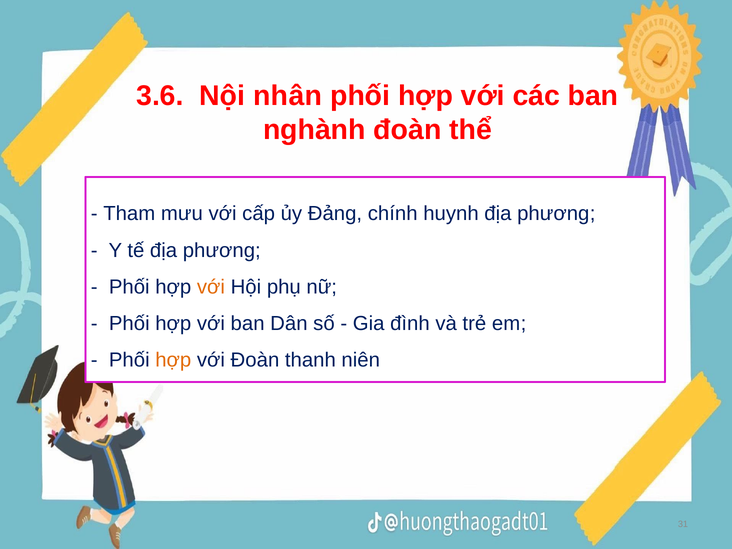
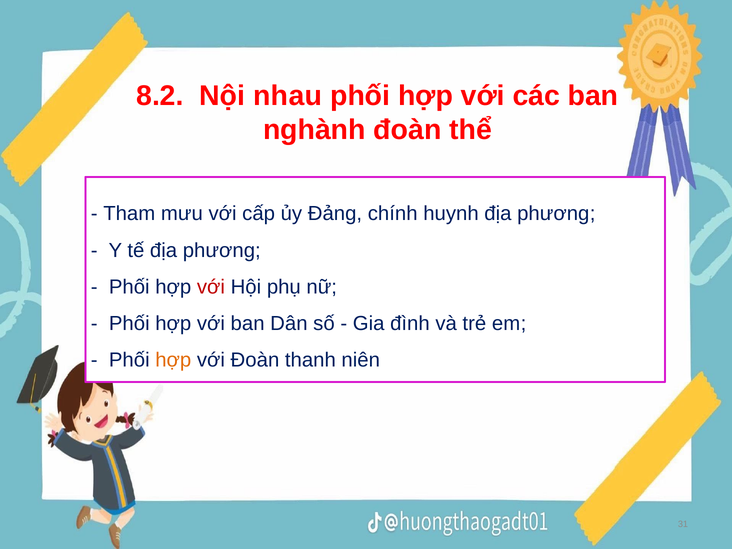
3.6: 3.6 -> 8.2 (160, 96)
nhân: nhân -> nhau (288, 96)
với colour: orange -> red (211, 287)
